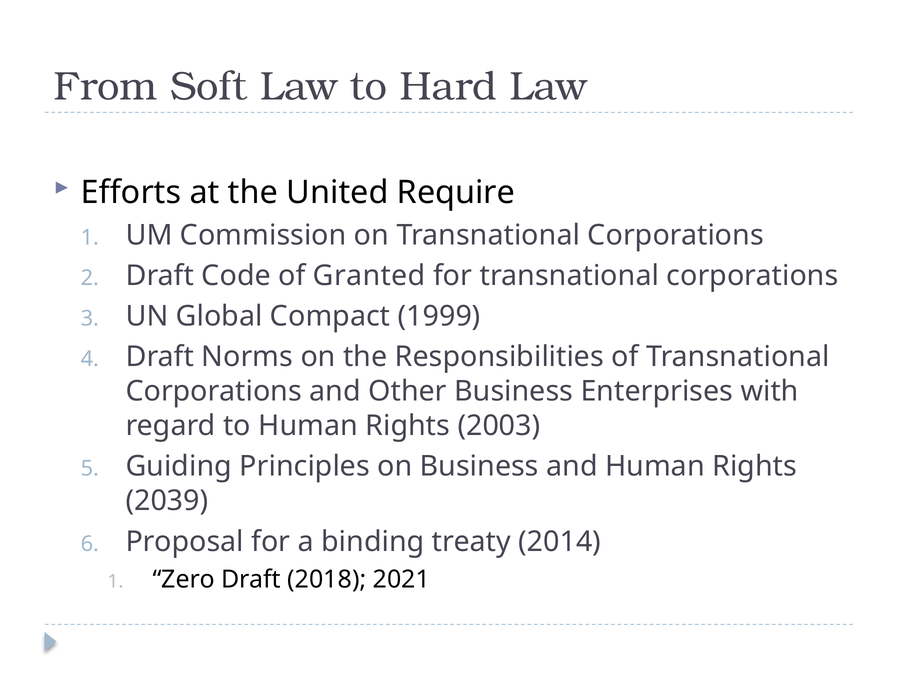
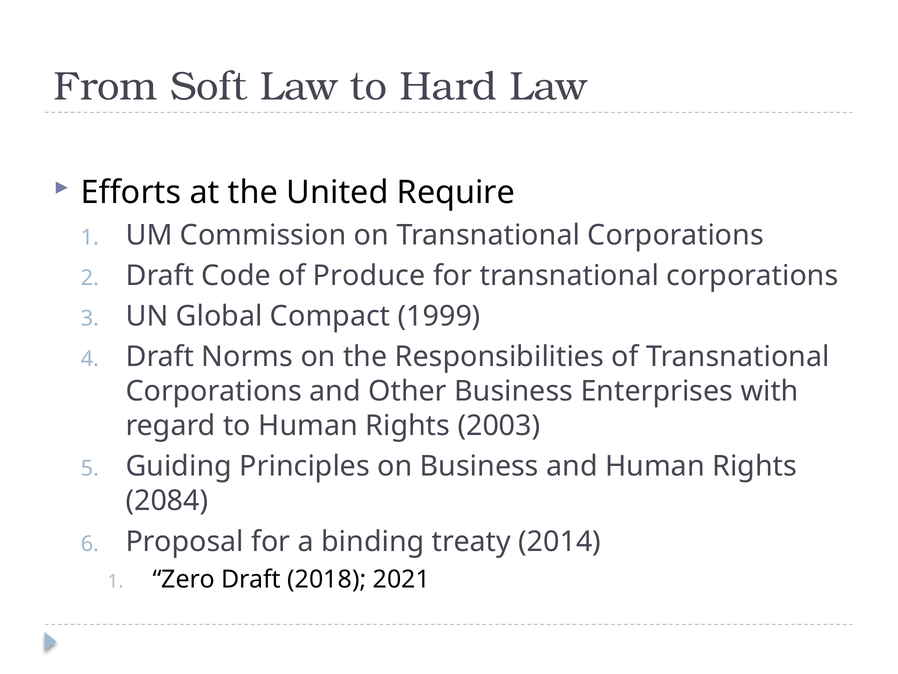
Granted: Granted -> Produce (369, 275)
2039: 2039 -> 2084 (167, 501)
